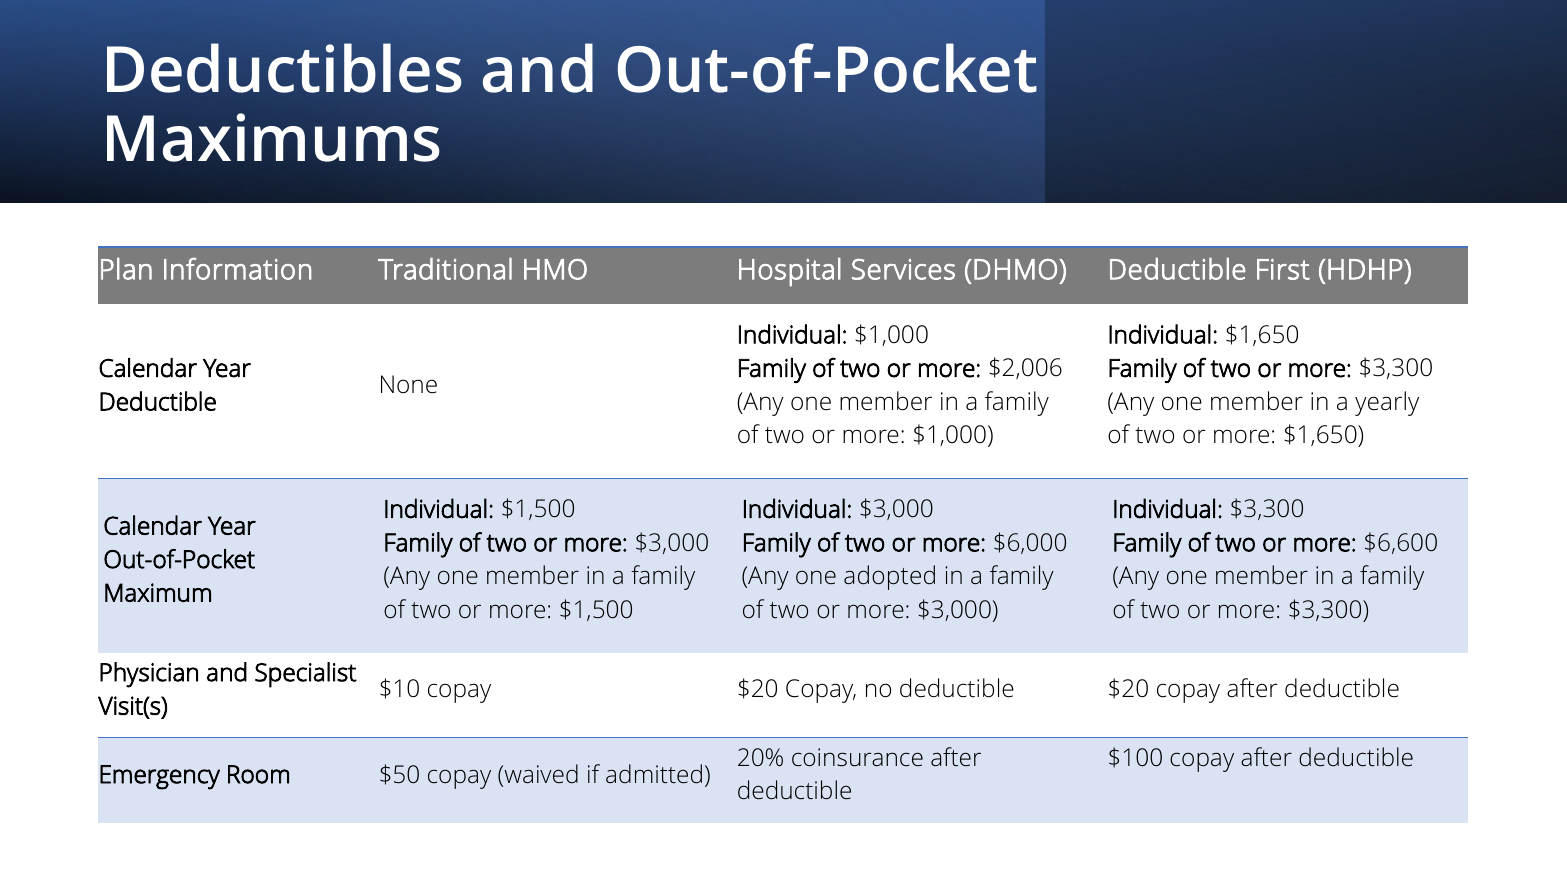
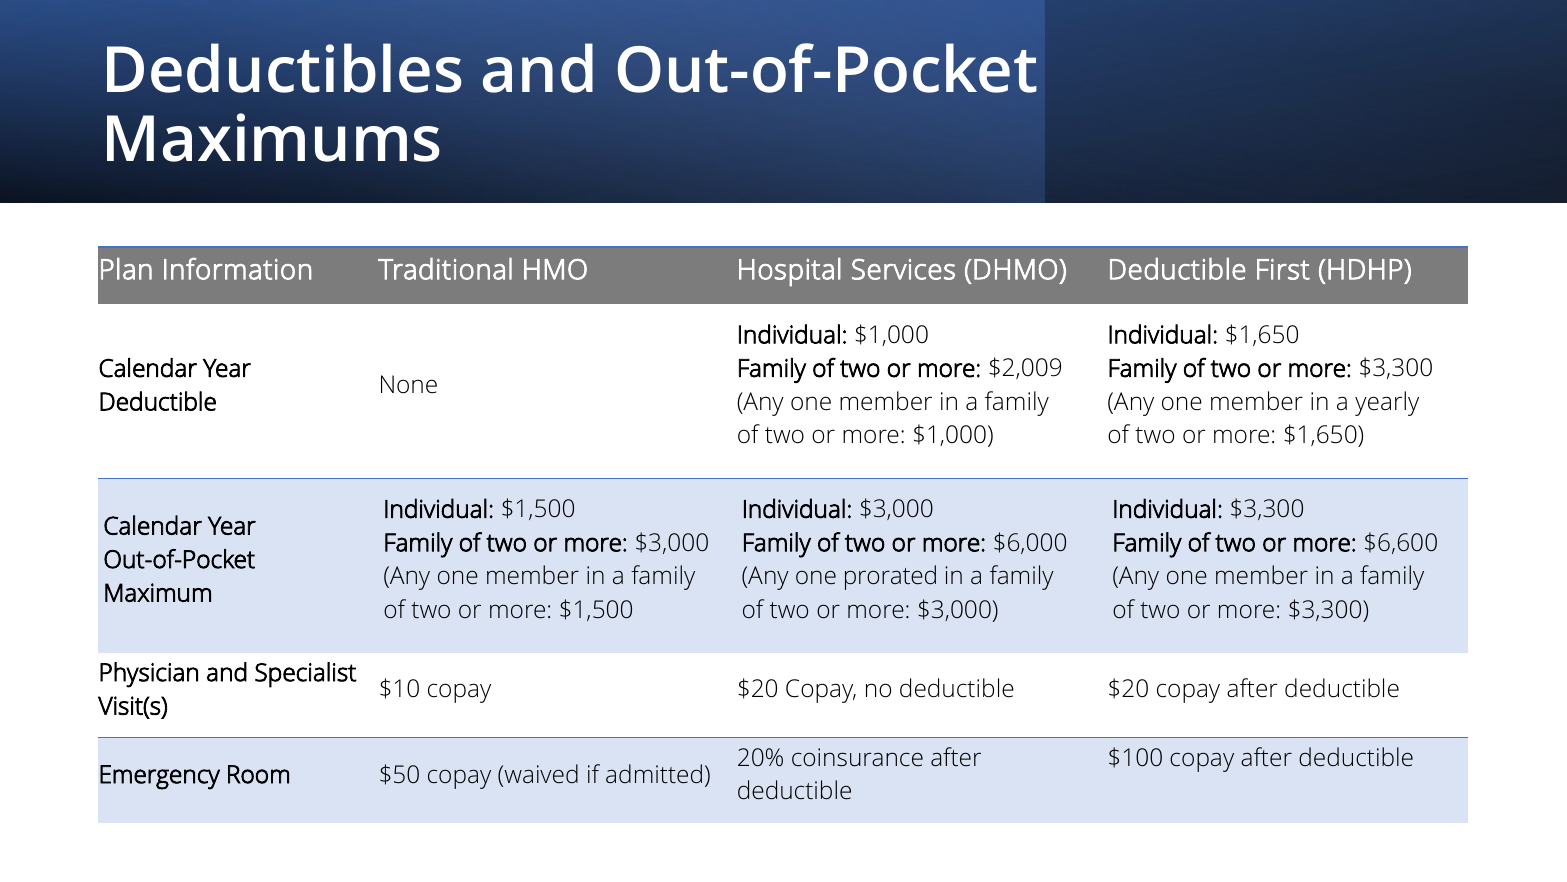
$2,006: $2,006 -> $2,009 (1025, 369)
adopted: adopted -> prorated (891, 576)
